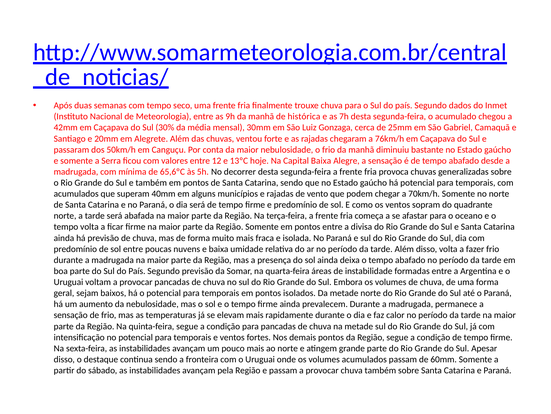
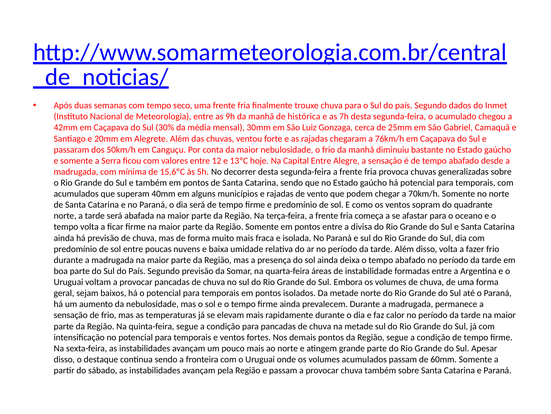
Capital Baixa: Baixa -> Entre (321, 160)
65,6ºC: 65,6ºC -> 15,6ºC (172, 171)
